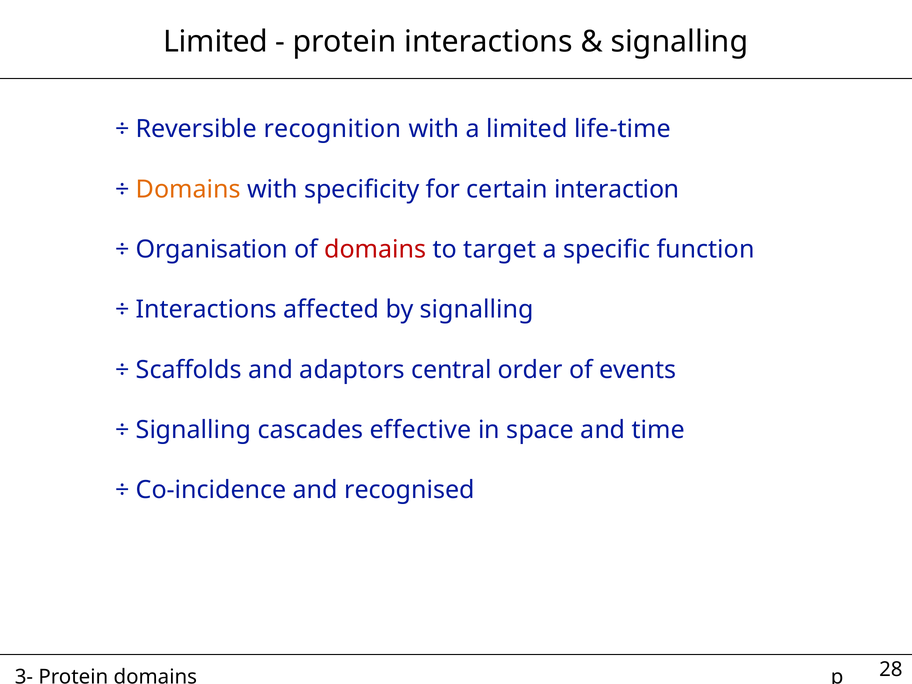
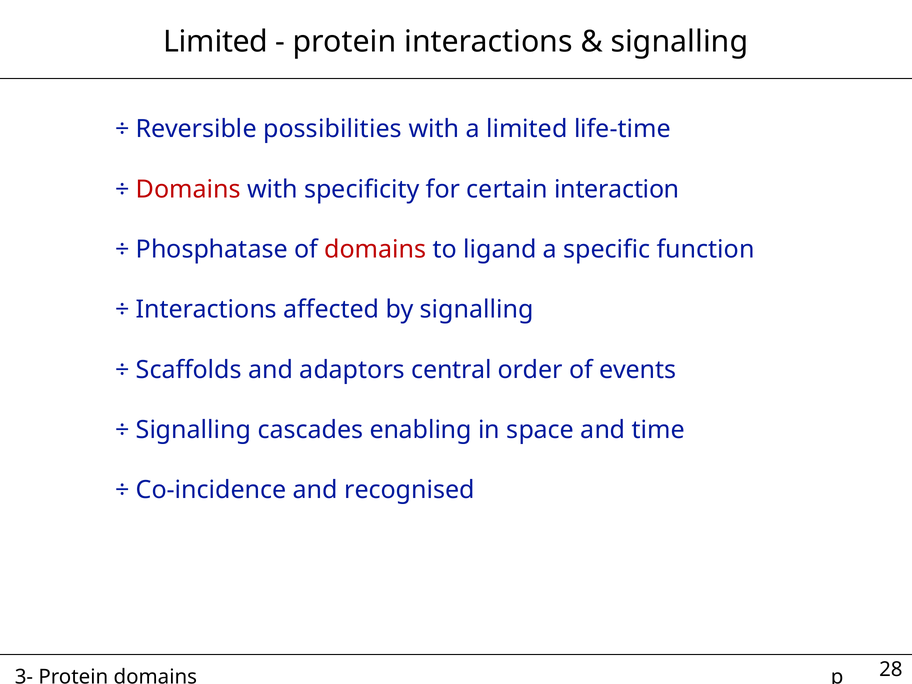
recognition: recognition -> possibilities (332, 129)
Domains colour: orange -> red (188, 189)
Organisation: Organisation -> Phosphatase (212, 249)
target: target -> ligand (500, 249)
effective: effective -> enabling (421, 430)
